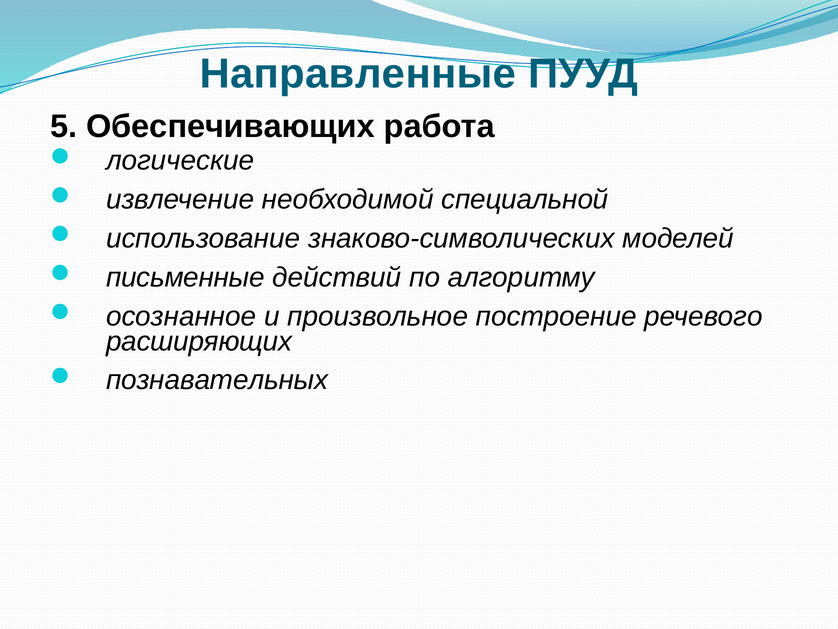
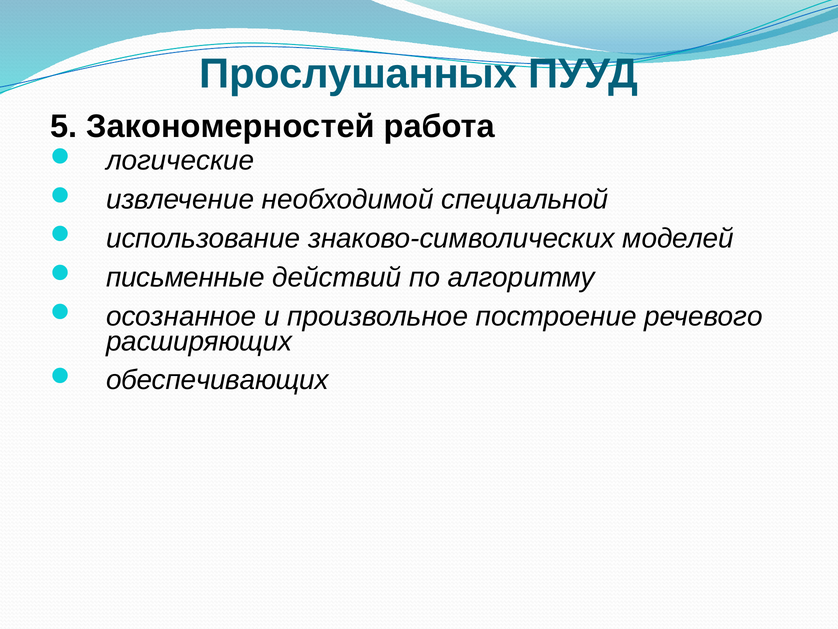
Направленные: Направленные -> Прослушанных (358, 74)
Обеспечивающих: Обеспечивающих -> Закономерностей (231, 126)
познавательных: познавательных -> обеспечивающих (217, 380)
